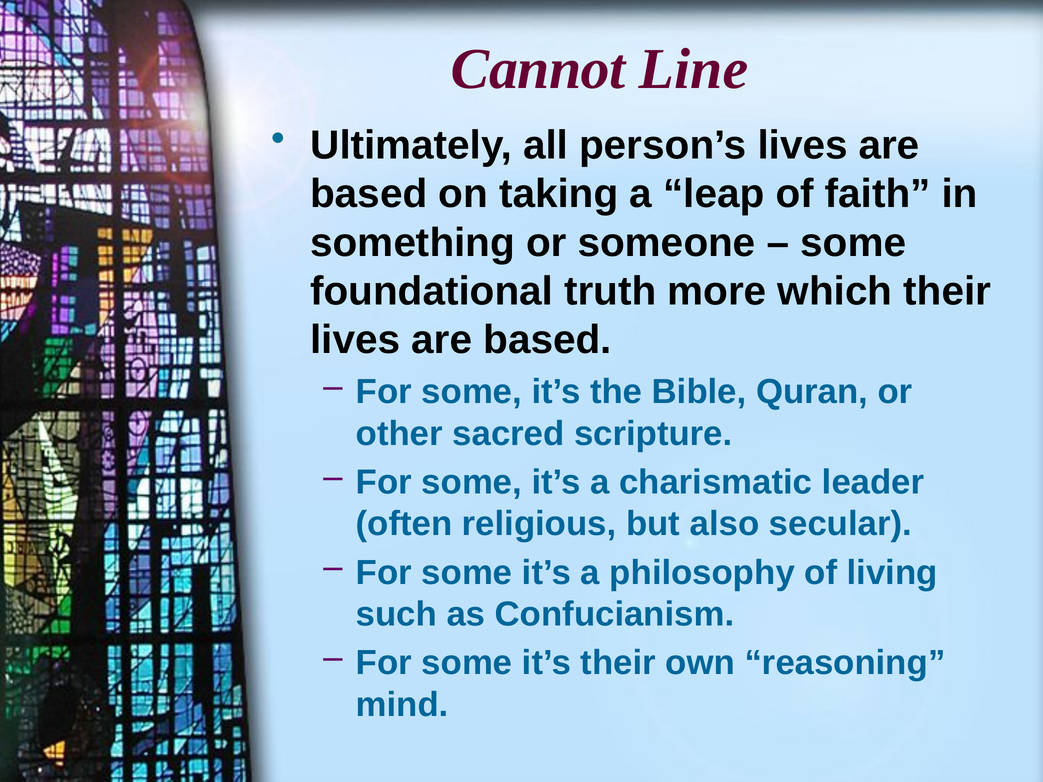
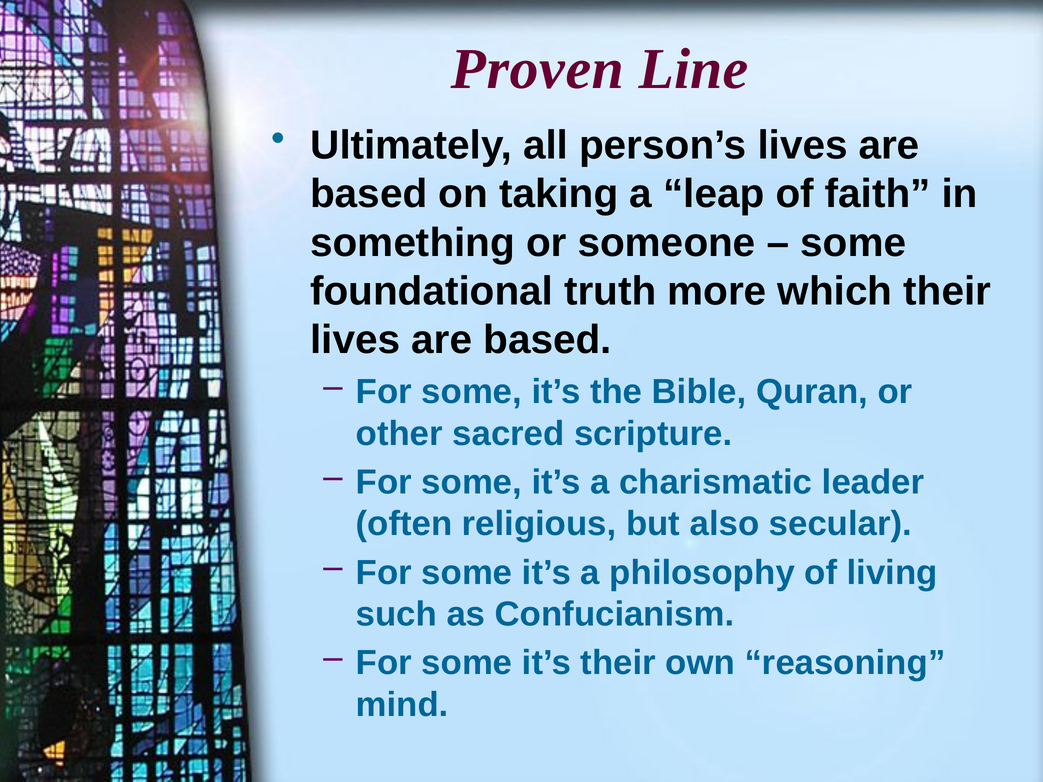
Cannot: Cannot -> Proven (537, 69)
